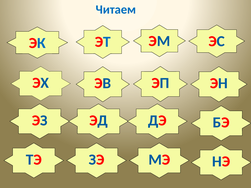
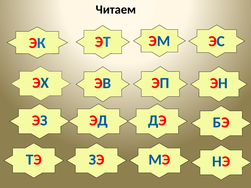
Читаем colour: blue -> black (116, 10)
